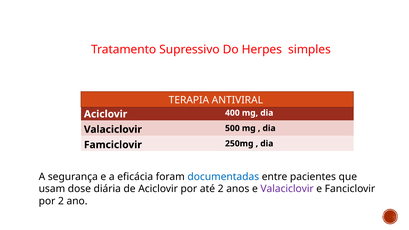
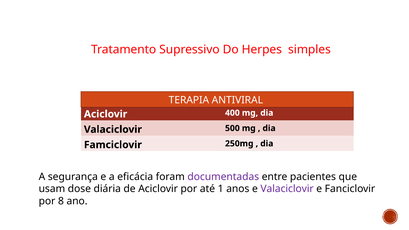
documentadas colour: blue -> purple (223, 177)
até 2: 2 -> 1 (221, 189)
por 2: 2 -> 8 (61, 201)
